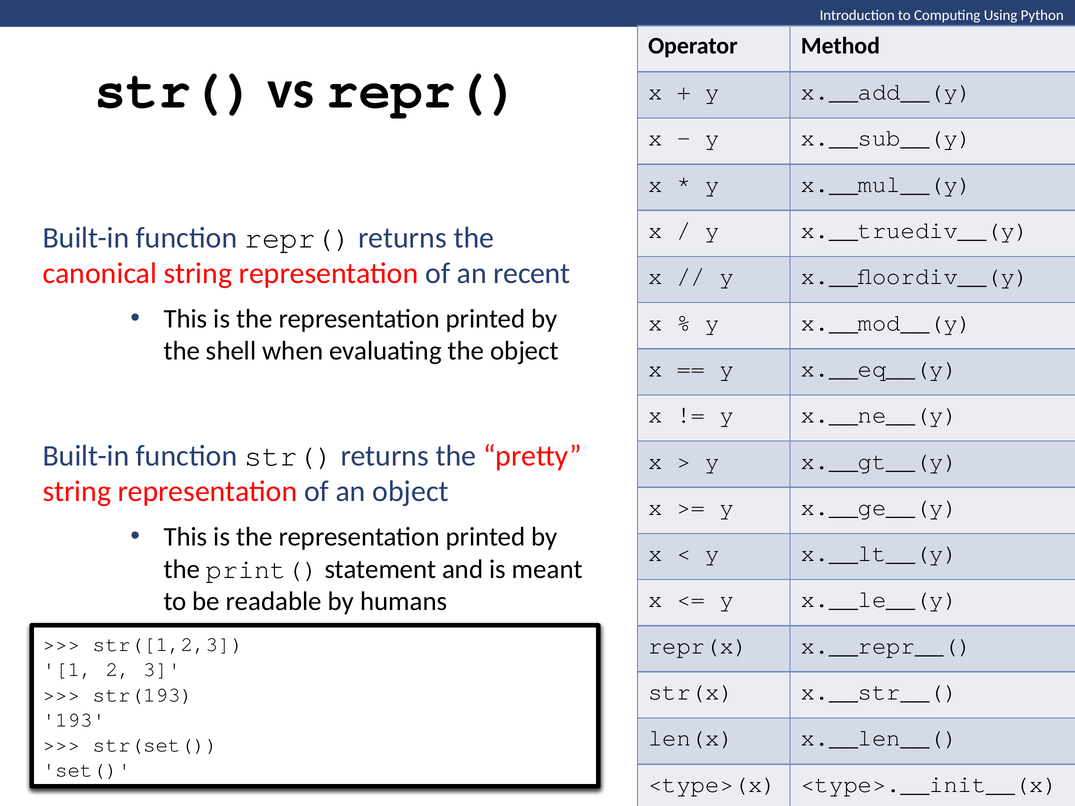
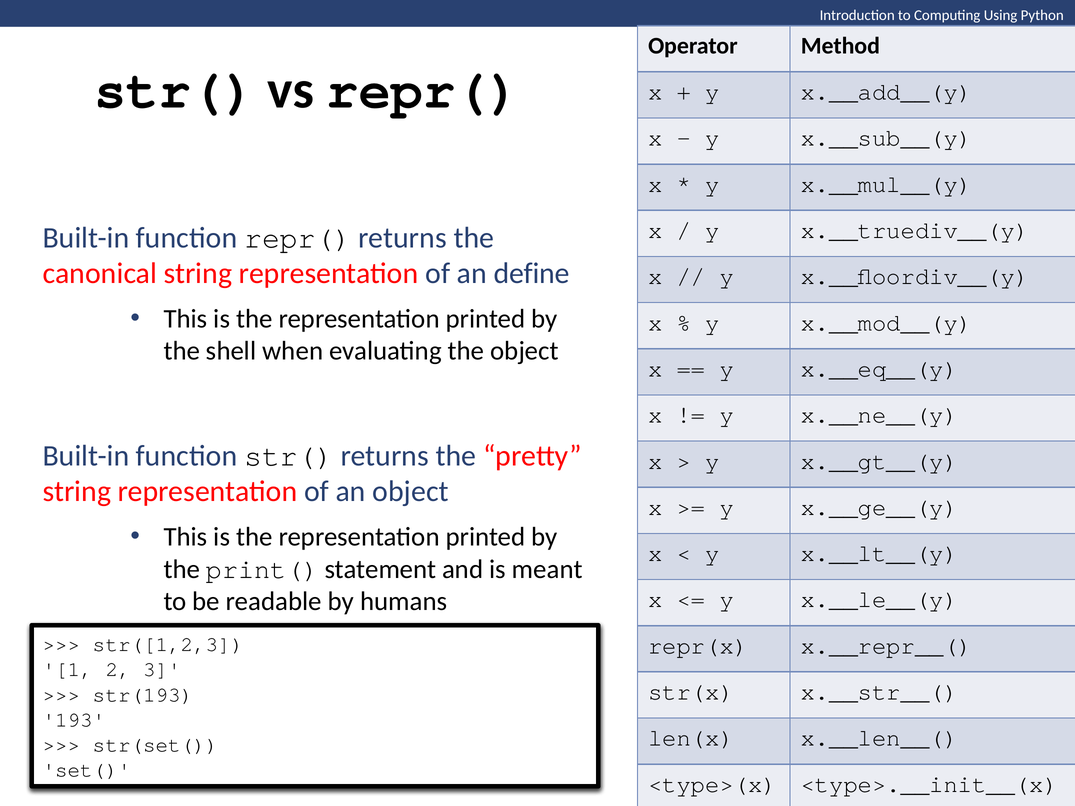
recent: recent -> define (532, 274)
